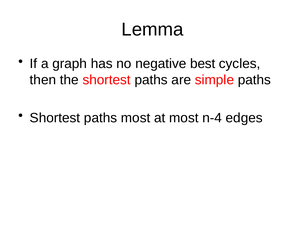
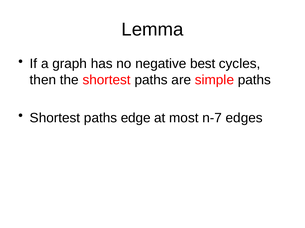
paths most: most -> edge (136, 118)
n-4: n-4 -> n-7 (212, 118)
